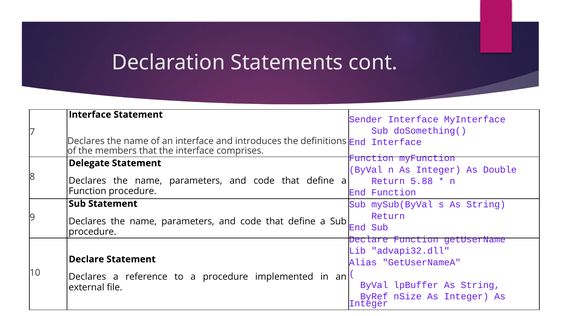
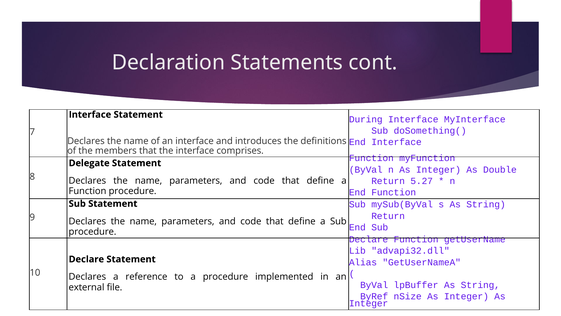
Sender: Sender -> During (366, 119)
5.88: 5.88 -> 5.27 (422, 181)
